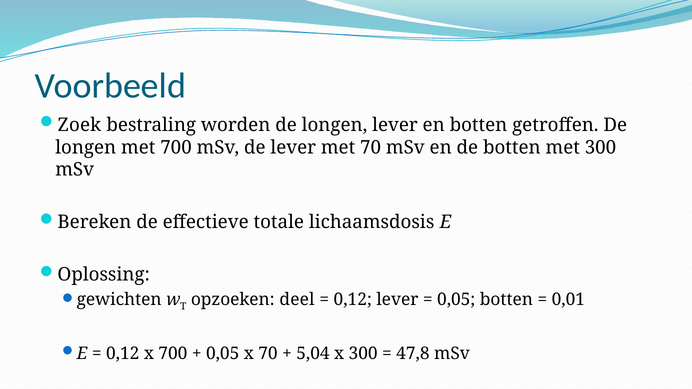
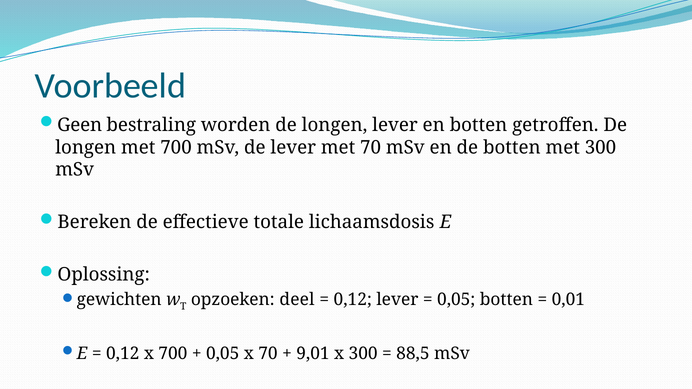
Zoek: Zoek -> Geen (80, 125)
5,04: 5,04 -> 9,01 (313, 354)
47,8: 47,8 -> 88,5 (413, 354)
